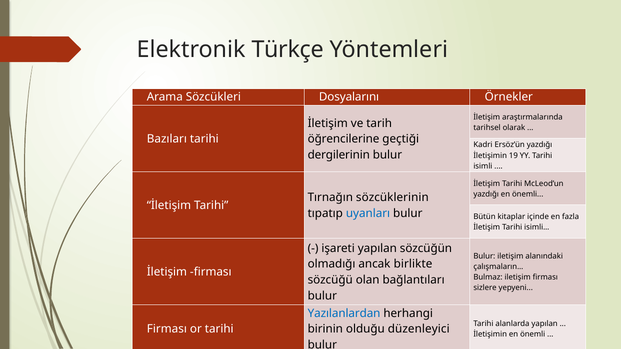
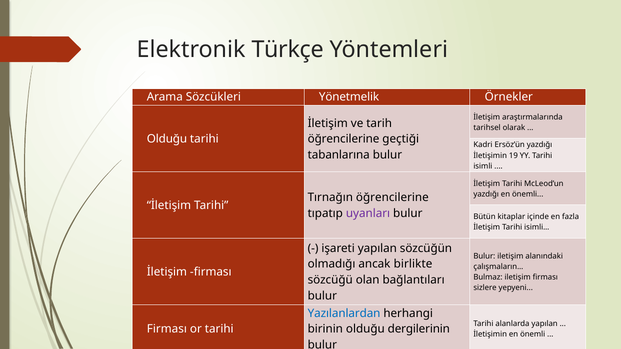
Dosyalarını: Dosyalarını -> Yönetmelik (349, 97)
Bazıları: Bazıları -> Olduğu (167, 139)
dergilerinin: dergilerinin -> tabanlarına (339, 155)
Tırnağın sözcüklerinin: sözcüklerinin -> öğrencilerine (392, 198)
uyanları colour: blue -> purple (368, 214)
düzenleyici: düzenleyici -> dergilerinin (419, 329)
